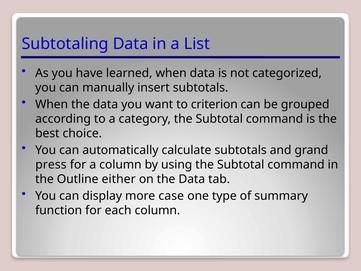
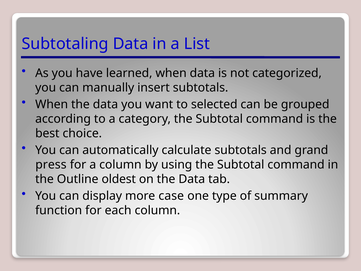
criterion: criterion -> selected (214, 104)
either: either -> oldest (119, 179)
